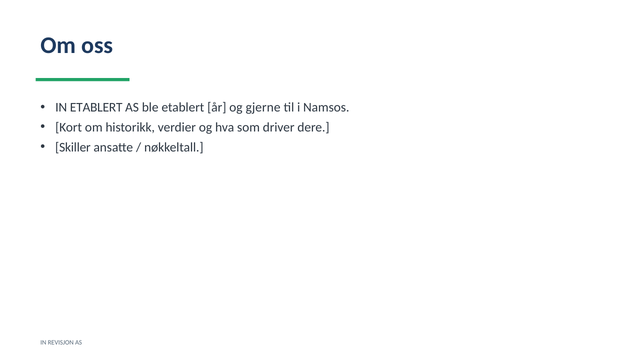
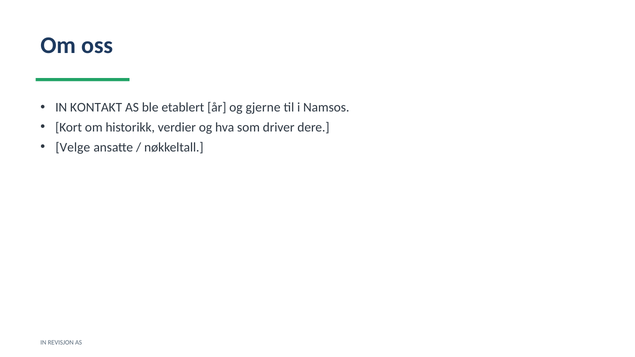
IN ETABLERT: ETABLERT -> KONTAKT (96, 108)
Skiller: Skiller -> Velge (73, 147)
